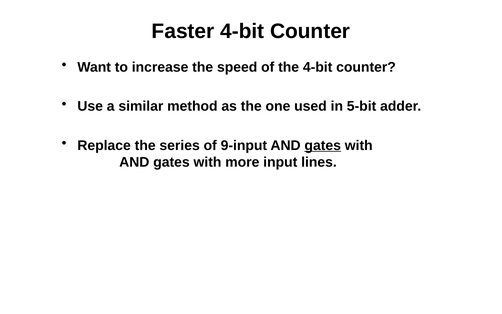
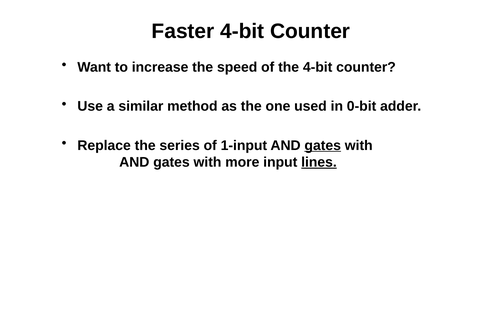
5-bit: 5-bit -> 0-bit (362, 106)
9-input: 9-input -> 1-input (244, 145)
lines underline: none -> present (319, 162)
